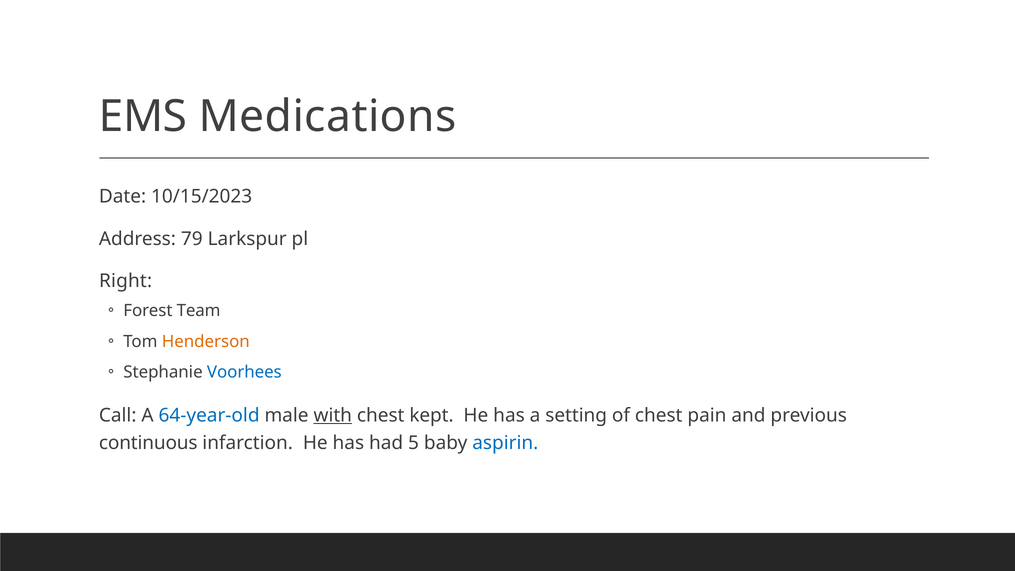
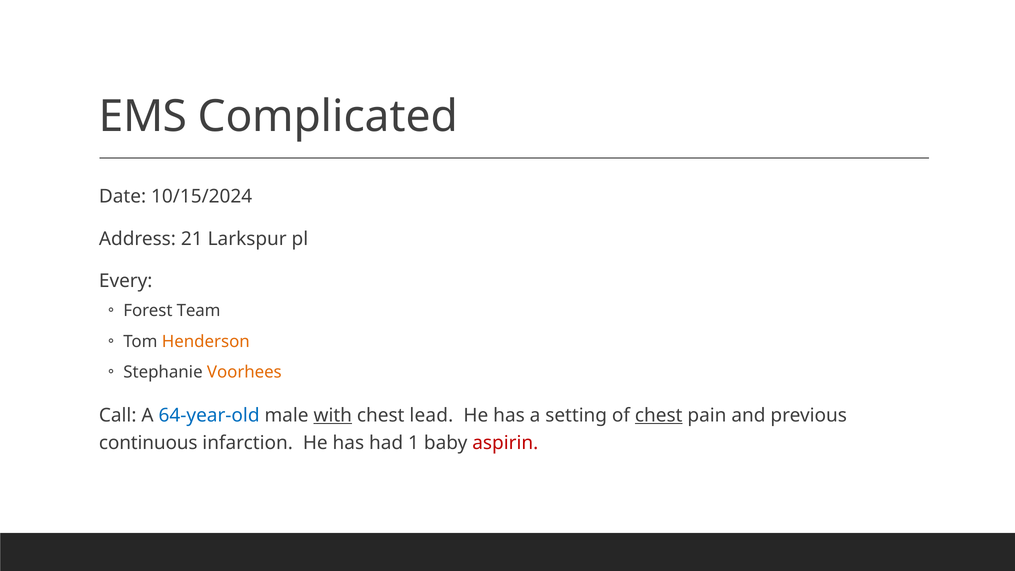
Medications: Medications -> Complicated (328, 117)
10/15/2023: 10/15/2023 -> 10/15/2024 (202, 197)
79: 79 -> 21 (192, 239)
Right: Right -> Every (126, 281)
Voorhees colour: blue -> orange (244, 372)
kept: kept -> lead (431, 415)
chest underline: none -> present (659, 415)
5: 5 -> 1 (414, 443)
aspirin colour: blue -> red (505, 443)
